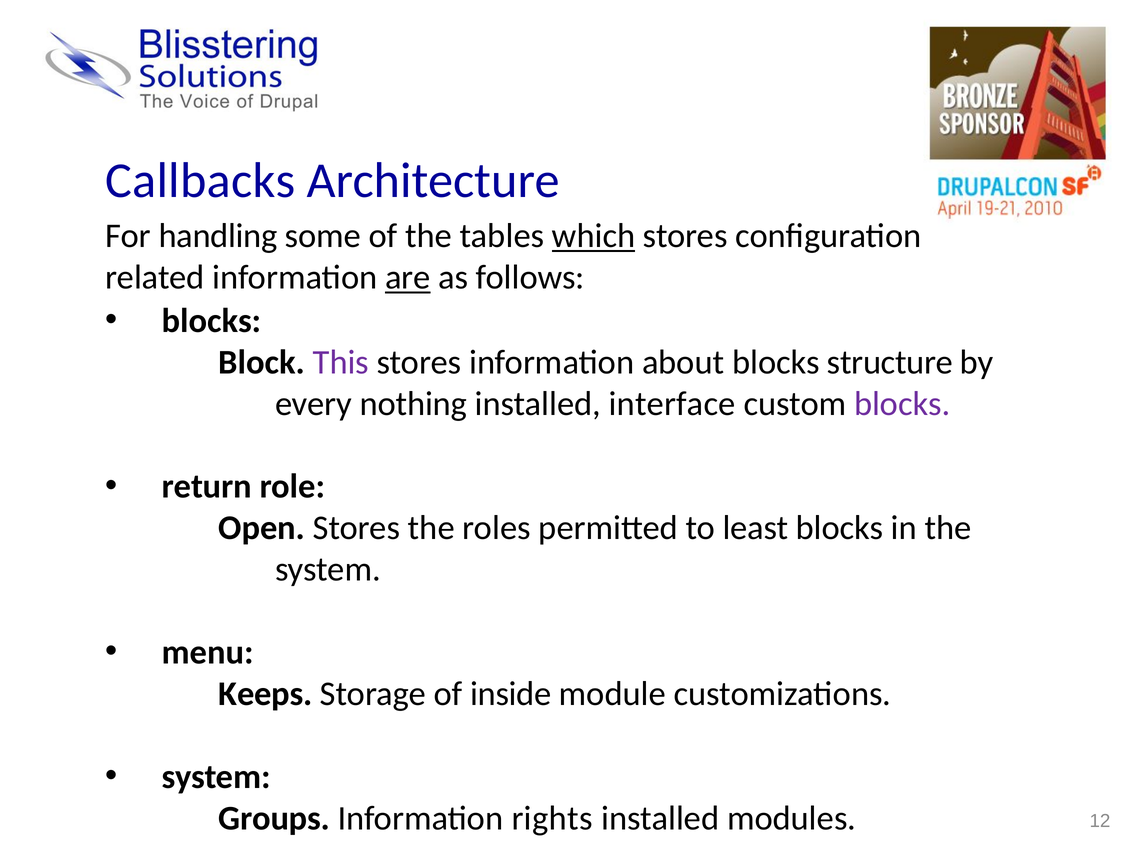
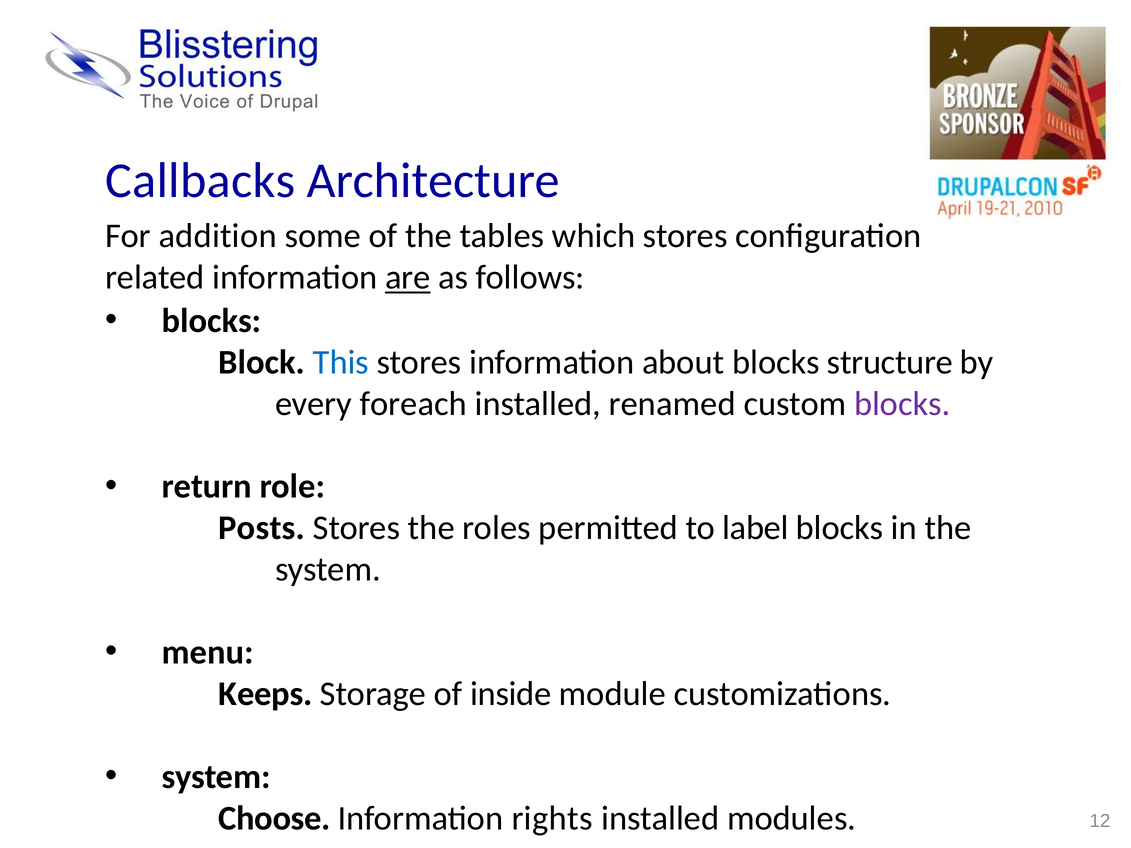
handling: handling -> addition (218, 236)
which underline: present -> none (594, 236)
This colour: purple -> blue (341, 362)
nothing: nothing -> foreach (413, 404)
interface: interface -> renamed (672, 404)
Open: Open -> Posts (262, 528)
least: least -> label (756, 528)
Groups: Groups -> Choose (274, 818)
